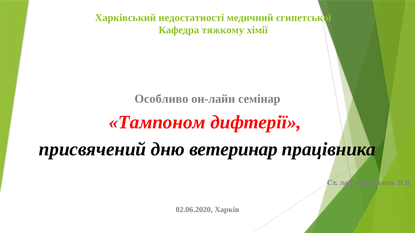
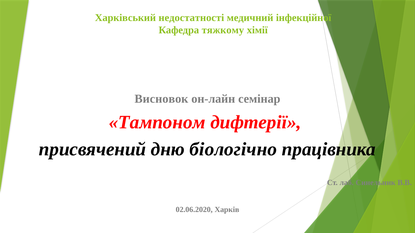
єгипетської: єгипетської -> інфекційної (304, 18)
Особливо: Особливо -> Висновок (161, 99)
ветеринар: ветеринар -> біологічно (233, 150)
